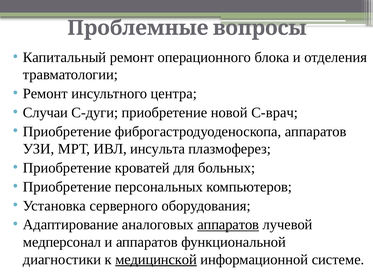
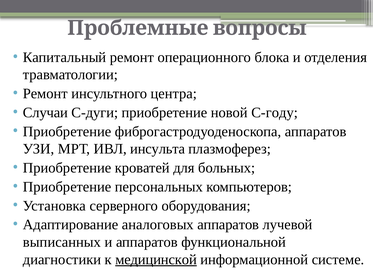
С-врач: С-врач -> С-году (275, 112)
аппаратов underline: present -> none (228, 224)
медперсонал: медперсонал -> выписанных (62, 242)
